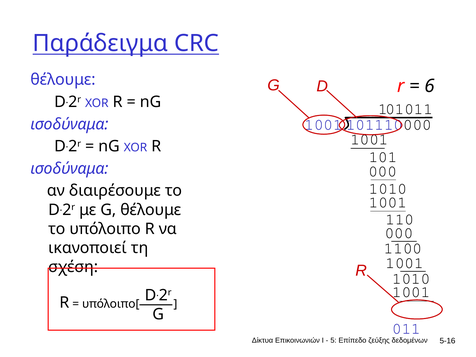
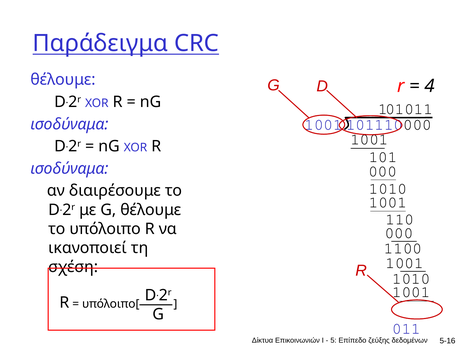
6: 6 -> 4 (430, 86)
